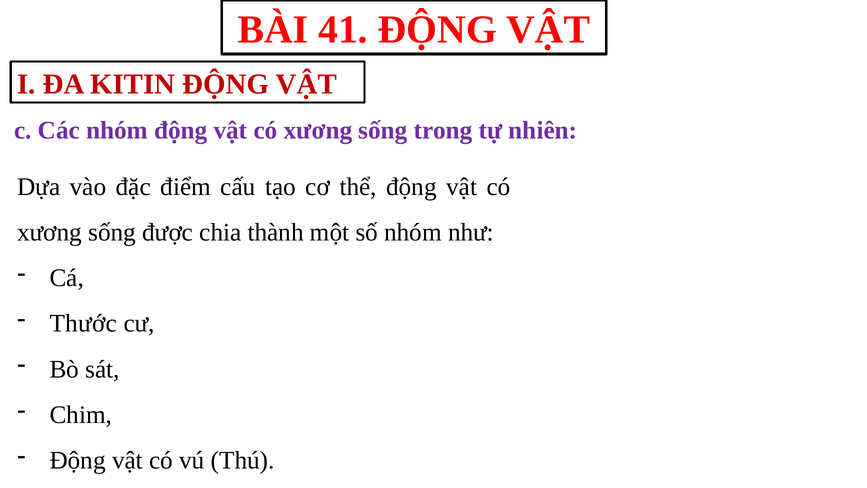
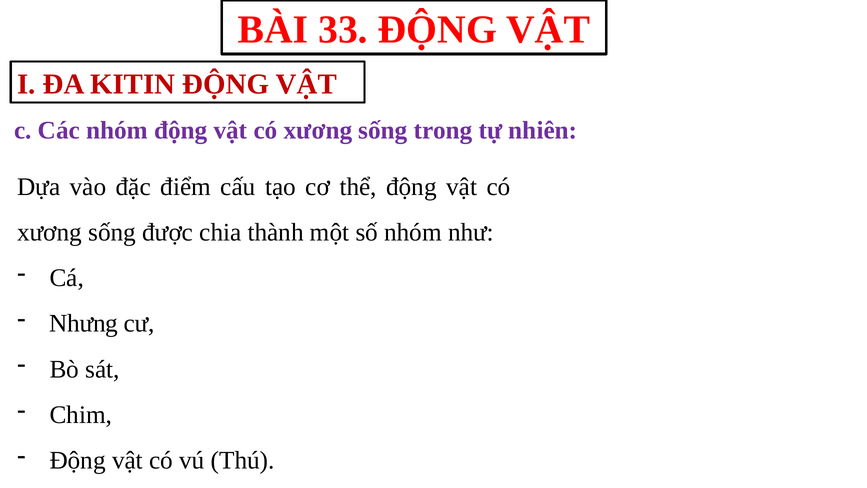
41: 41 -> 33 (343, 30)
Thước: Thước -> Nhưng (84, 323)
